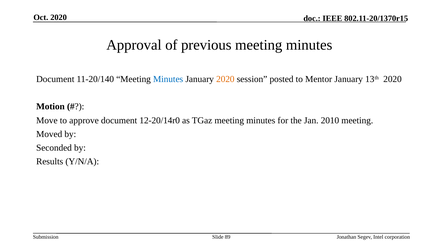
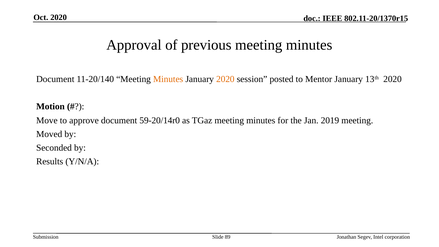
Minutes colour: blue -> orange (168, 79)
12-20/14r0: 12-20/14r0 -> 59-20/14r0 (160, 120)
2010: 2010 -> 2019 (330, 120)
